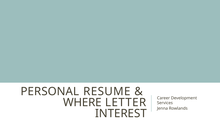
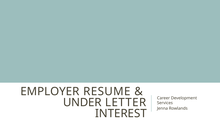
PERSONAL: PERSONAL -> EMPLOYER (50, 91)
WHERE: WHERE -> UNDER (82, 102)
